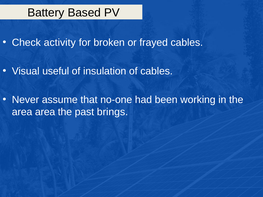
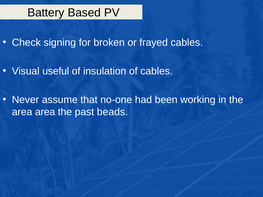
activity: activity -> signing (60, 43)
brings: brings -> beads (112, 112)
